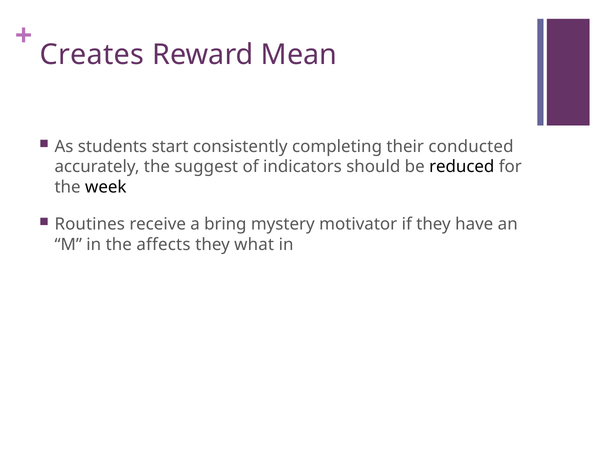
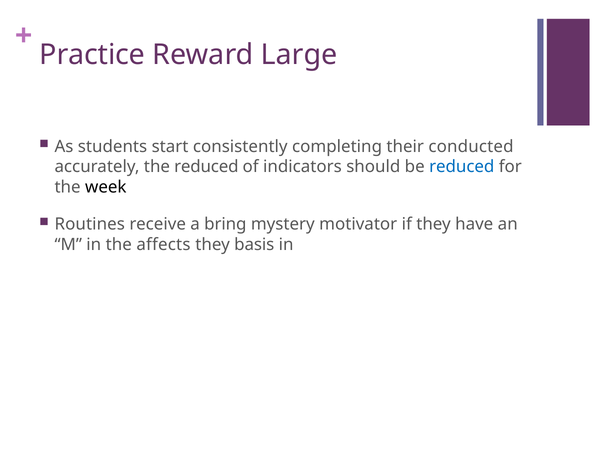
Creates: Creates -> Practice (92, 55)
Mean: Mean -> Large (299, 55)
the suggest: suggest -> reduced (206, 167)
reduced colour: black -> blue (462, 167)
what: what -> basis (254, 245)
